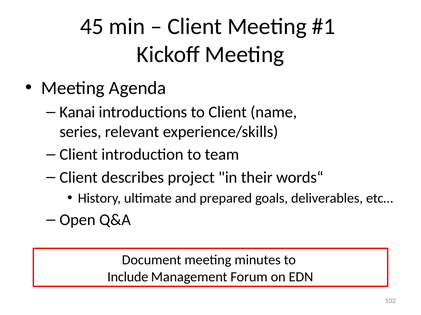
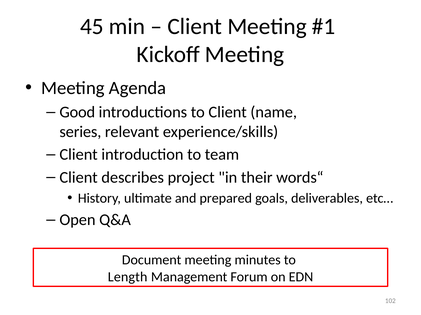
Kanai: Kanai -> Good (77, 112)
Include: Include -> Length (128, 277)
